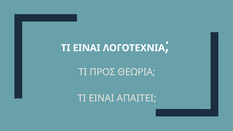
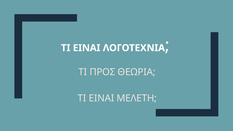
ΑΠΑΙΤΕΙ: ΑΠΑΙΤΕΙ -> ΜΕΛΕΤΗ (137, 98)
